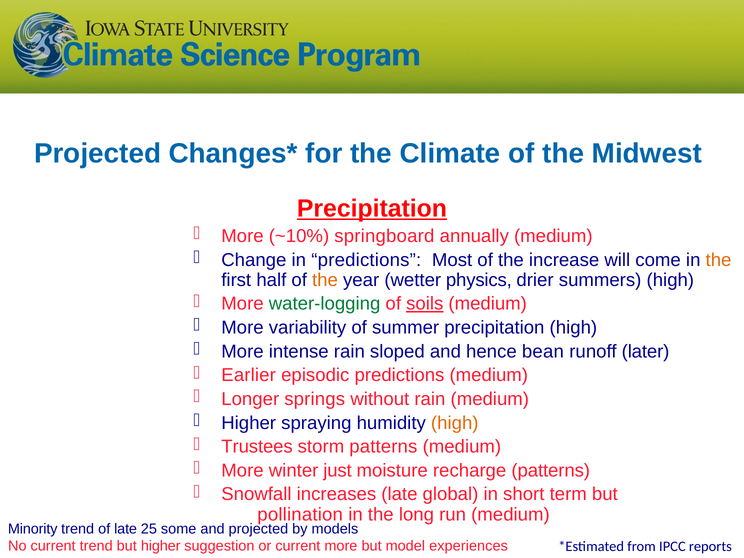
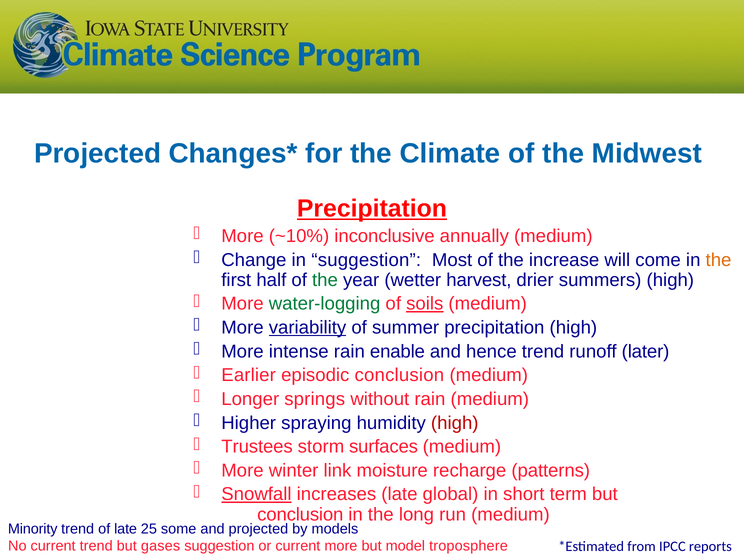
springboard: springboard -> inconclusive (385, 236)
in predictions: predictions -> suggestion (366, 260)
the colour: orange -> green (325, 280)
physics: physics -> harvest (479, 280)
variability underline: none -> present (308, 328)
sloped: sloped -> enable (397, 351)
hence bean: bean -> trend (543, 351)
episodic predictions: predictions -> conclusion (399, 375)
high colour: orange -> red (455, 423)
storm patterns: patterns -> surfaces (383, 447)
just: just -> link (337, 470)
Snowfall underline: none -> present (256, 494)
pollination: pollination -> conclusion (300, 514)
but higher: higher -> gases (161, 546)
experiences: experiences -> troposphere (468, 546)
